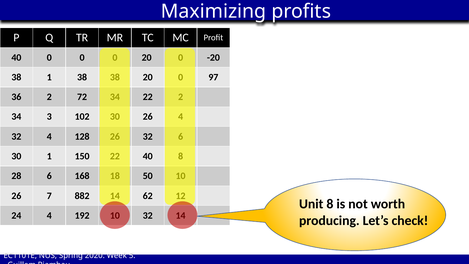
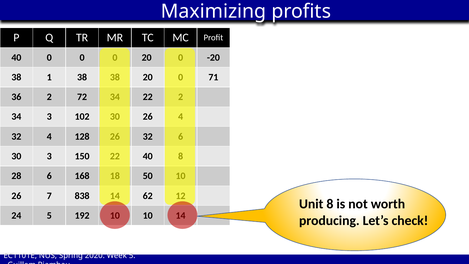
97: 97 -> 71 (213, 77)
30 1: 1 -> 3 (49, 156)
882: 882 -> 838 (82, 196)
24 4: 4 -> 5 (49, 215)
32: 32 -> 10 (148, 215)
